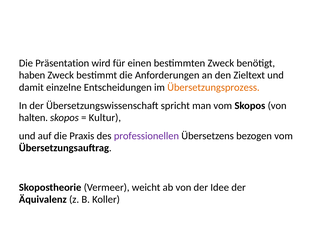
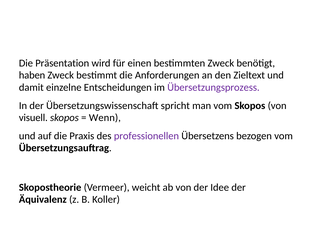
Übersetzungsprozess colour: orange -> purple (213, 87)
halten: halten -> visuell (33, 118)
Kultur: Kultur -> Wenn (105, 118)
